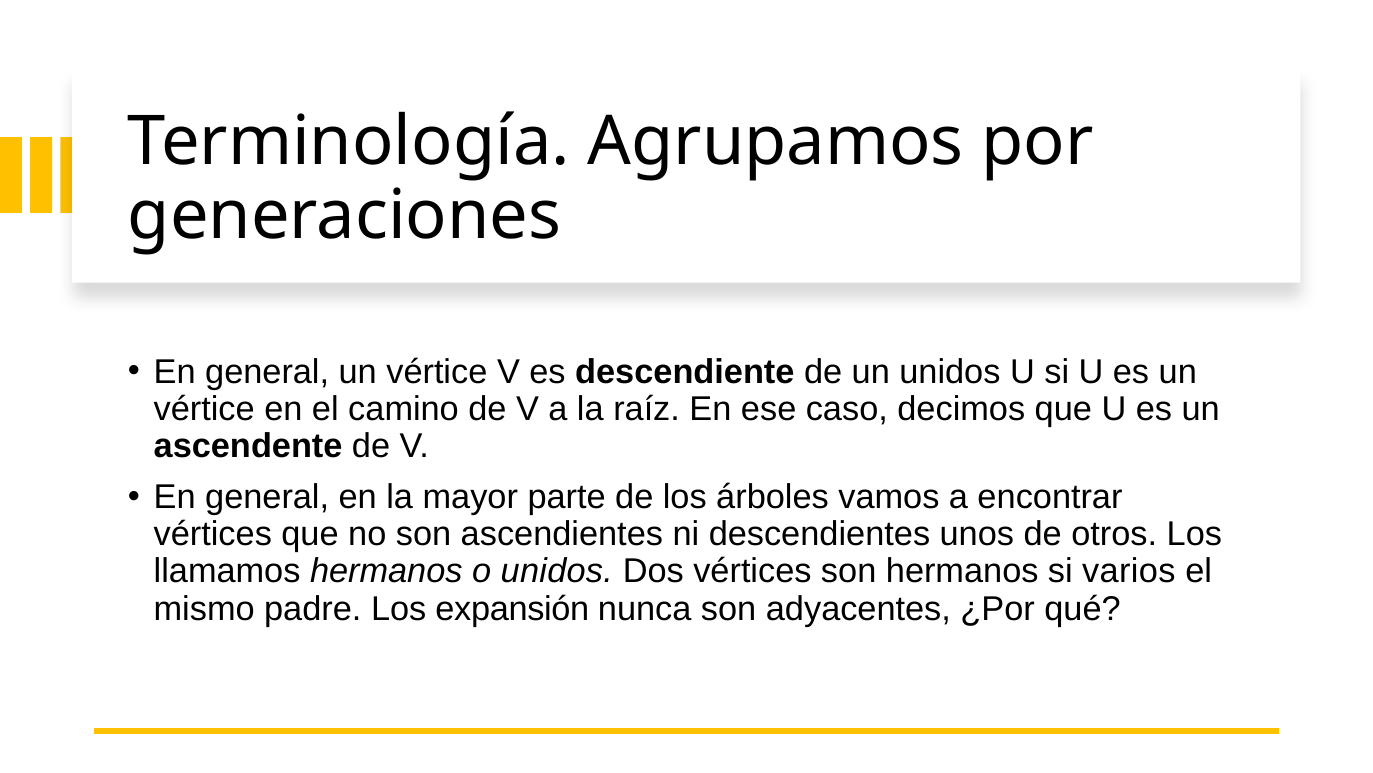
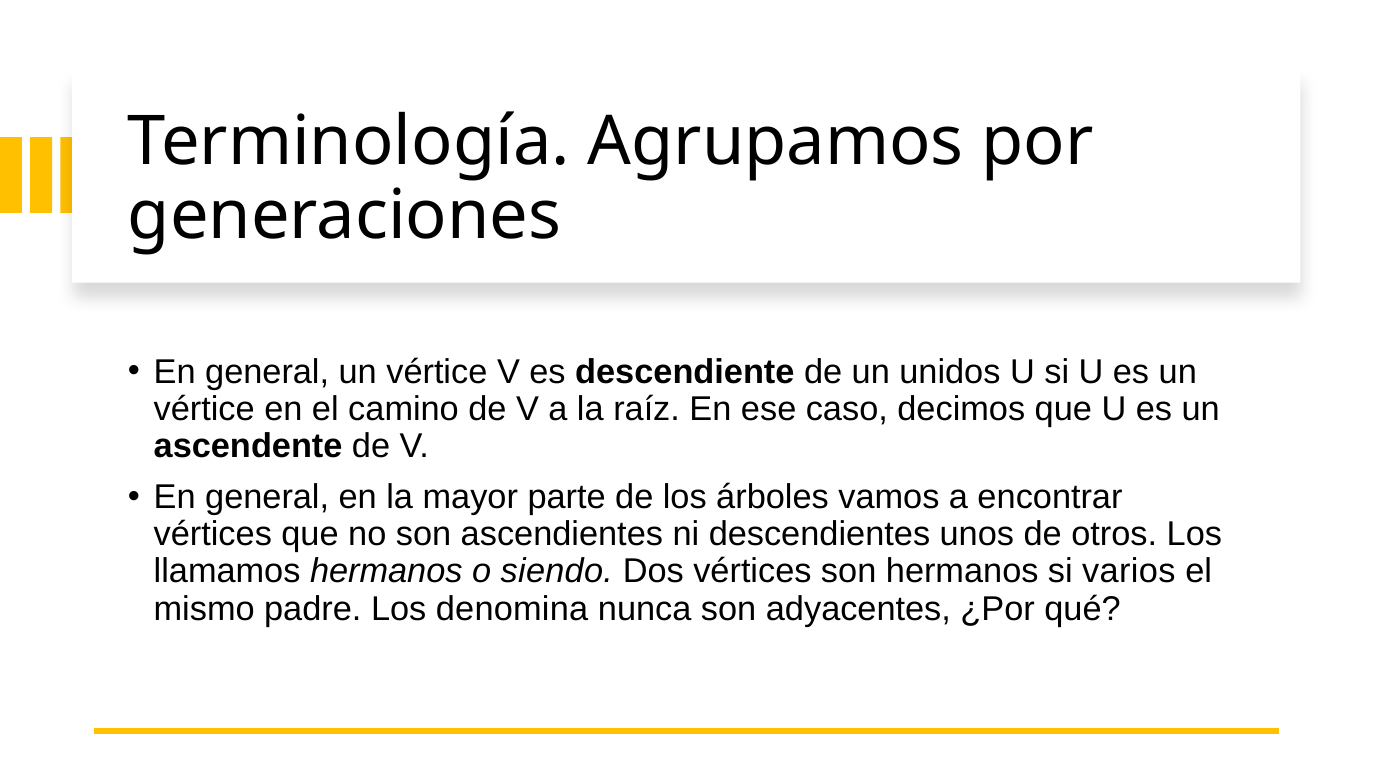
o unidos: unidos -> siendo (557, 571)
expansión: expansión -> denomina (512, 608)
